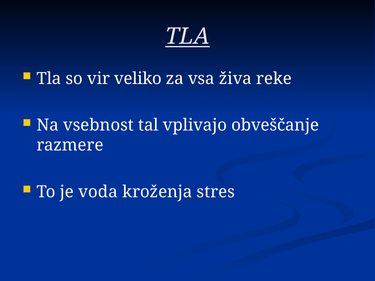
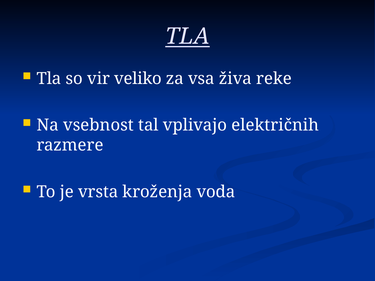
obveščanje: obveščanje -> električnih (275, 125)
voda: voda -> vrsta (98, 192)
stres: stres -> voda (216, 192)
